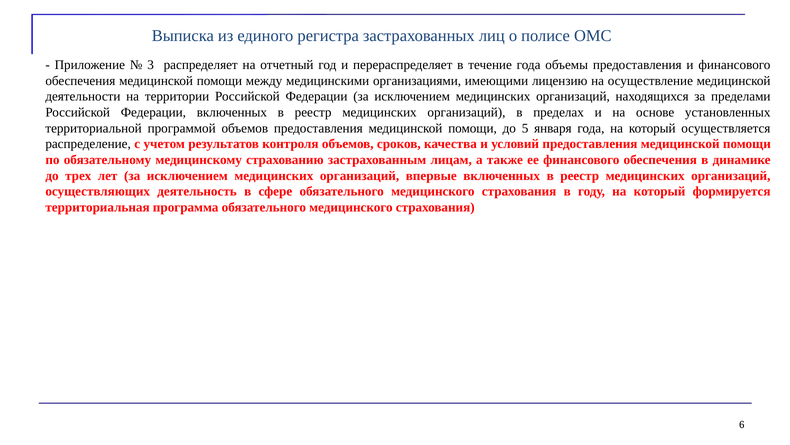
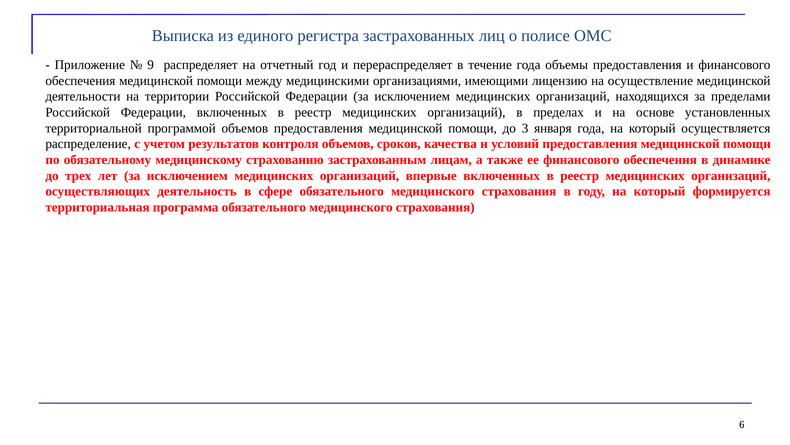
3: 3 -> 9 (151, 65)
5: 5 -> 3 (525, 128)
